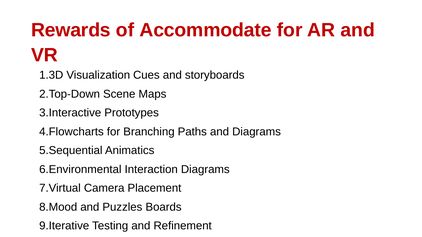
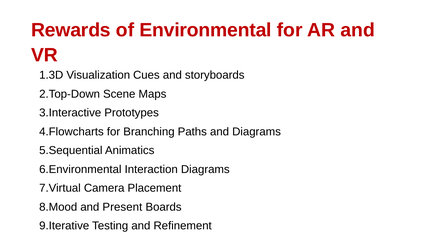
Accommodate: Accommodate -> Environmental (206, 30)
Puzzles: Puzzles -> Present (122, 207)
